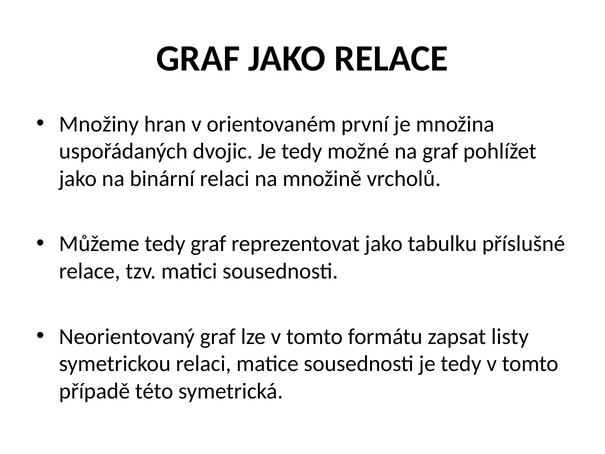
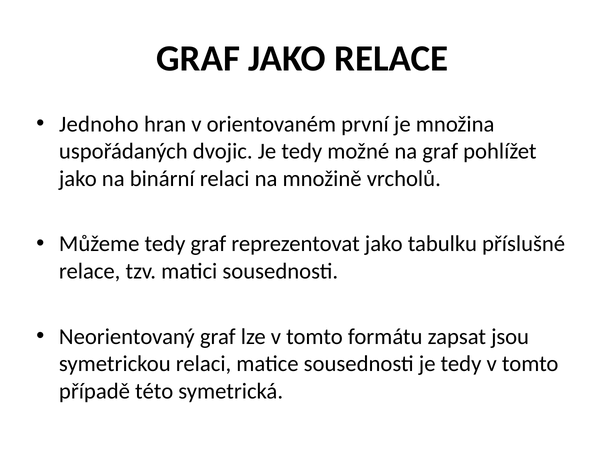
Množiny: Množiny -> Jednoho (99, 124)
listy: listy -> jsou (510, 336)
